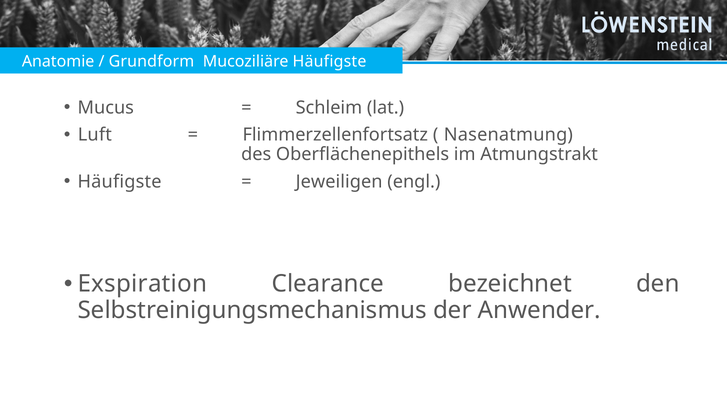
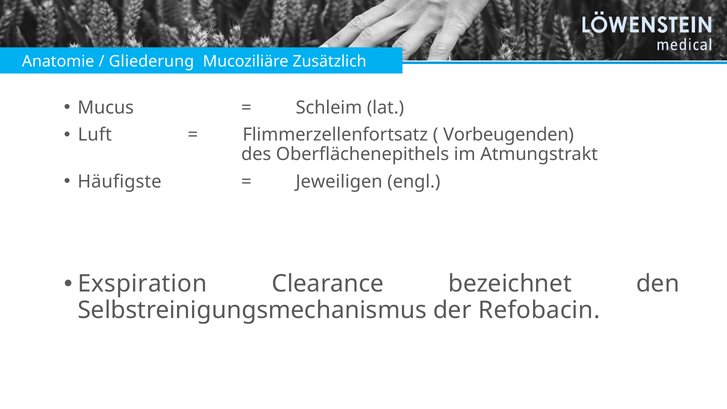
Grundform: Grundform -> Gliederung (151, 61)
Mucoziliäre Häufigste: Häufigste -> Zusätzlich (330, 61)
Nasenatmung: Nasenatmung -> Vorbeugenden (509, 135)
Anwender: Anwender -> Refobacin (539, 310)
